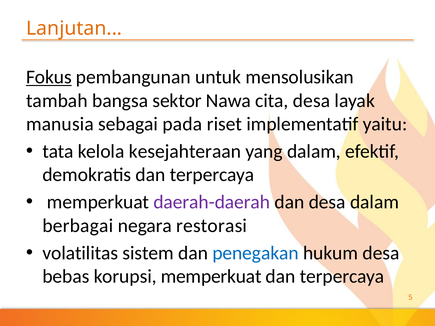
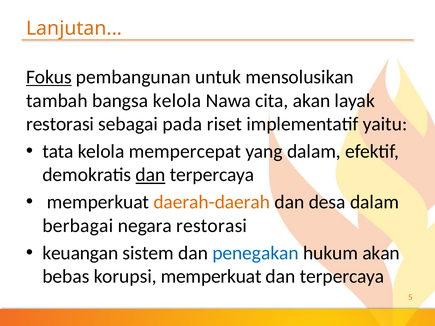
bangsa sektor: sektor -> kelola (177, 101)
cita desa: desa -> akan (312, 101)
manusia: manusia -> restorasi (60, 124)
kesejahteraan: kesejahteraan -> mempercepat (185, 152)
dan underline: none -> present (151, 175)
daerah-daerah colour: purple -> orange (212, 202)
volatilitas: volatilitas -> keuangan (80, 253)
hukum desa: desa -> akan (381, 253)
